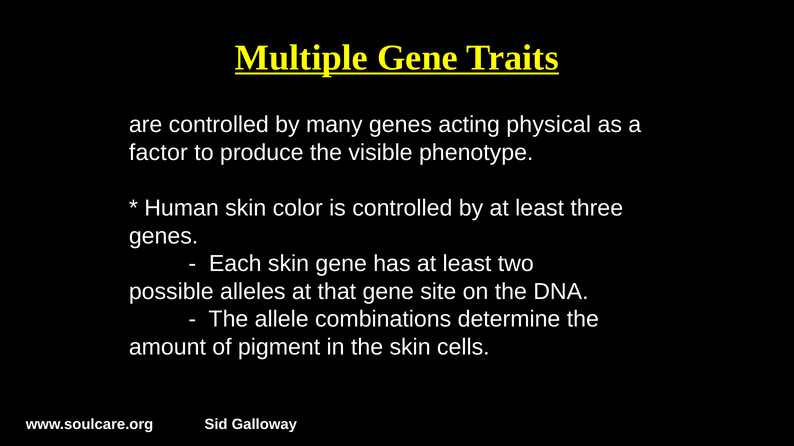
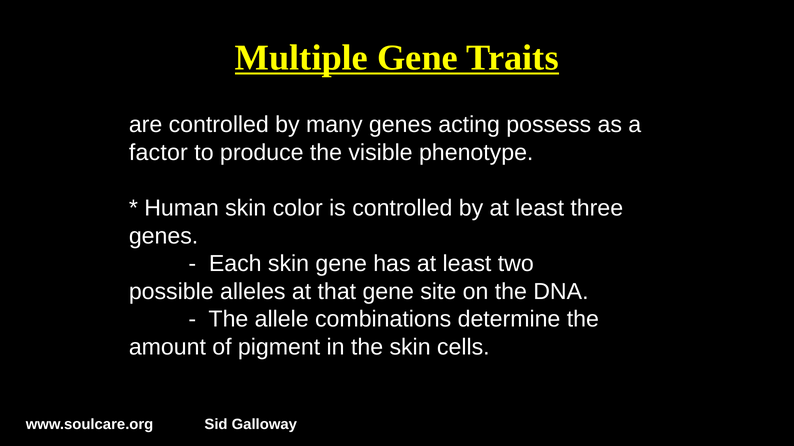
physical: physical -> possess (549, 125)
